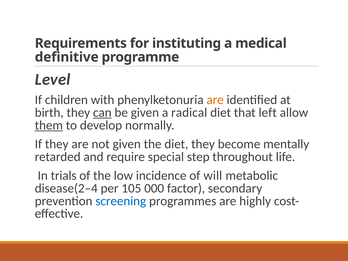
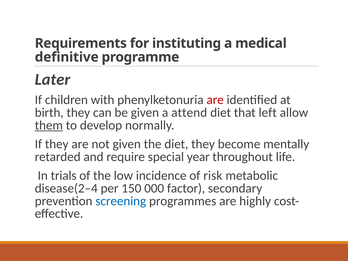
Level: Level -> Later (53, 79)
are colour: orange -> red (215, 100)
can underline: present -> none (102, 113)
radical: radical -> attend (189, 113)
step: step -> year (198, 157)
will: will -> risk (213, 176)
105: 105 -> 150 (131, 188)
